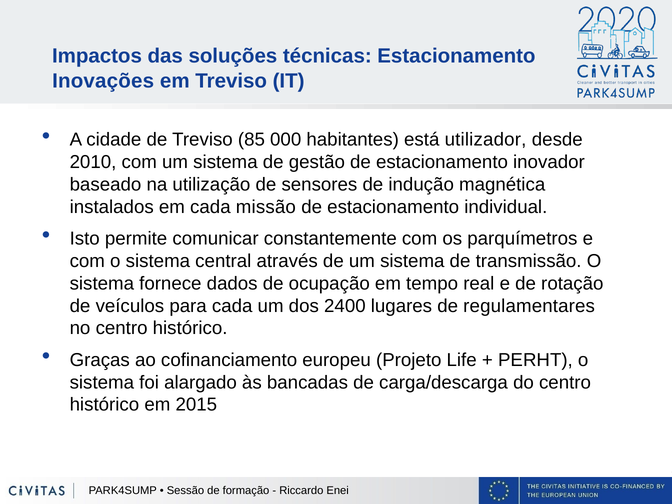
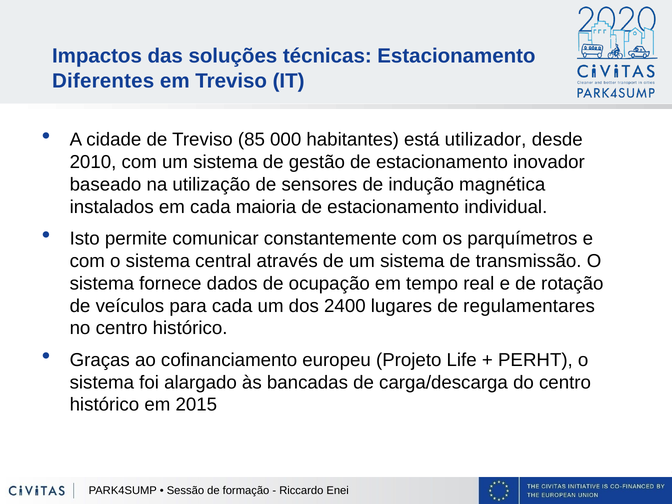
Inovações: Inovações -> Diferentes (103, 81)
missão: missão -> maioria (266, 207)
